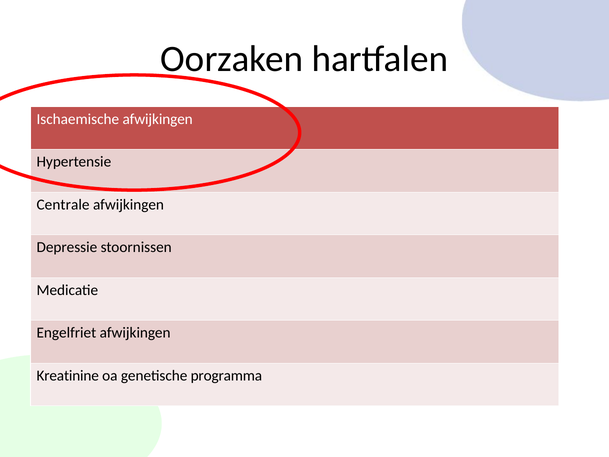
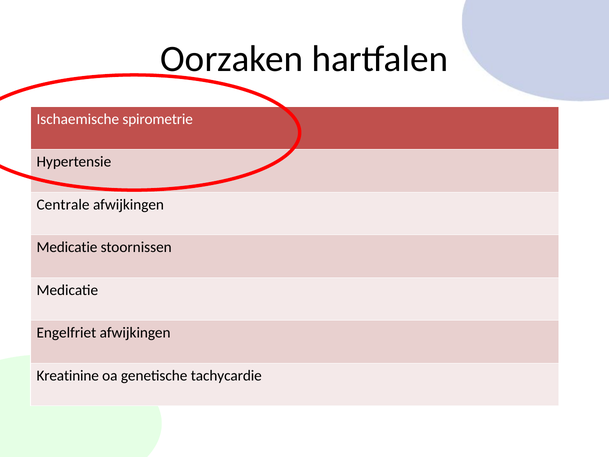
Ischaemische afwijkingen: afwijkingen -> spirometrie (158, 119)
Depressie: Depressie -> Medicatie (67, 247)
programma: programma -> tachycardie (226, 375)
